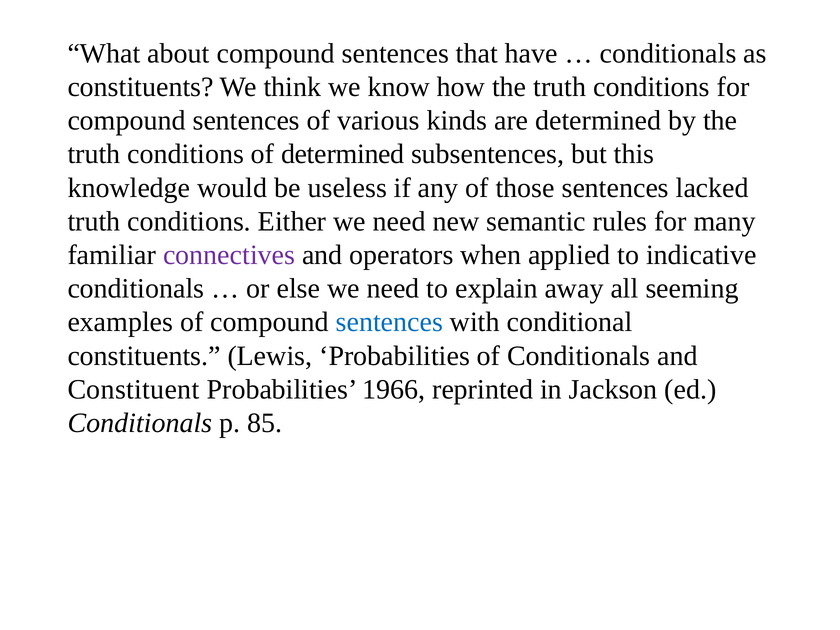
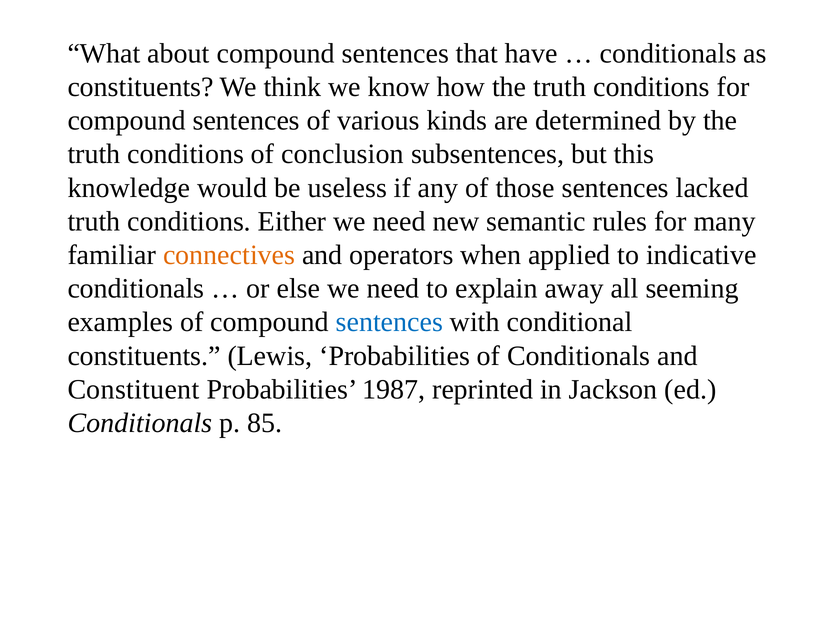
of determined: determined -> conclusion (343, 154)
connectives colour: purple -> orange (229, 255)
1966: 1966 -> 1987 (394, 389)
